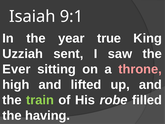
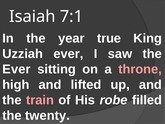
9:1: 9:1 -> 7:1 (71, 16)
Uzziah sent: sent -> ever (68, 54)
train colour: light green -> pink (40, 100)
having: having -> twenty (47, 115)
